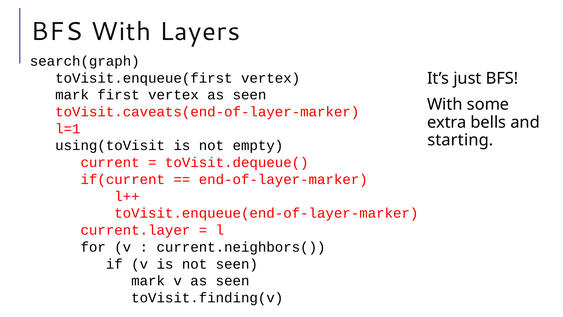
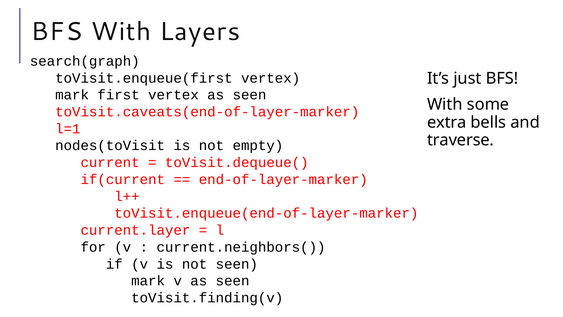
starting: starting -> traverse (461, 140)
using(toVisit: using(toVisit -> nodes(toVisit (110, 146)
